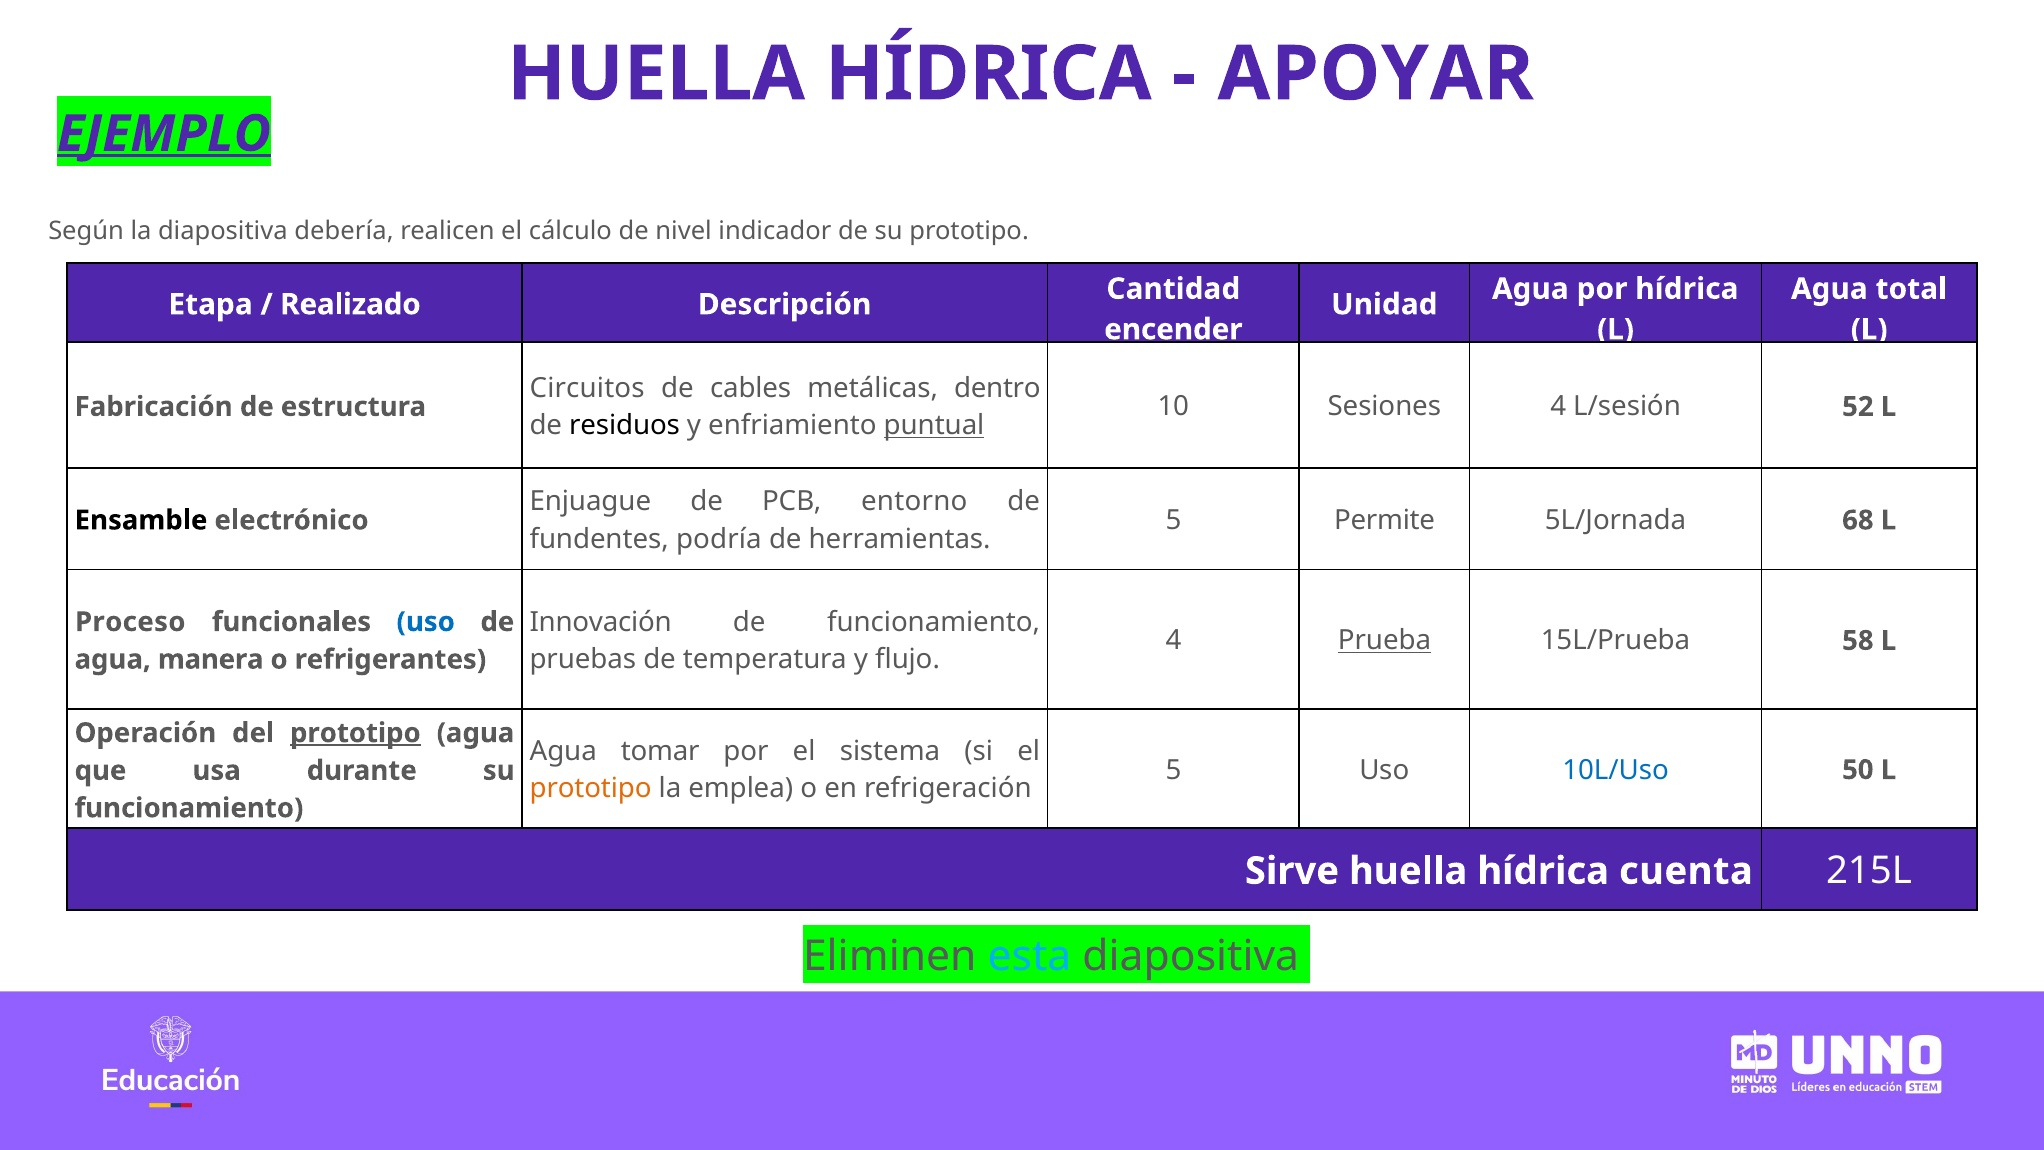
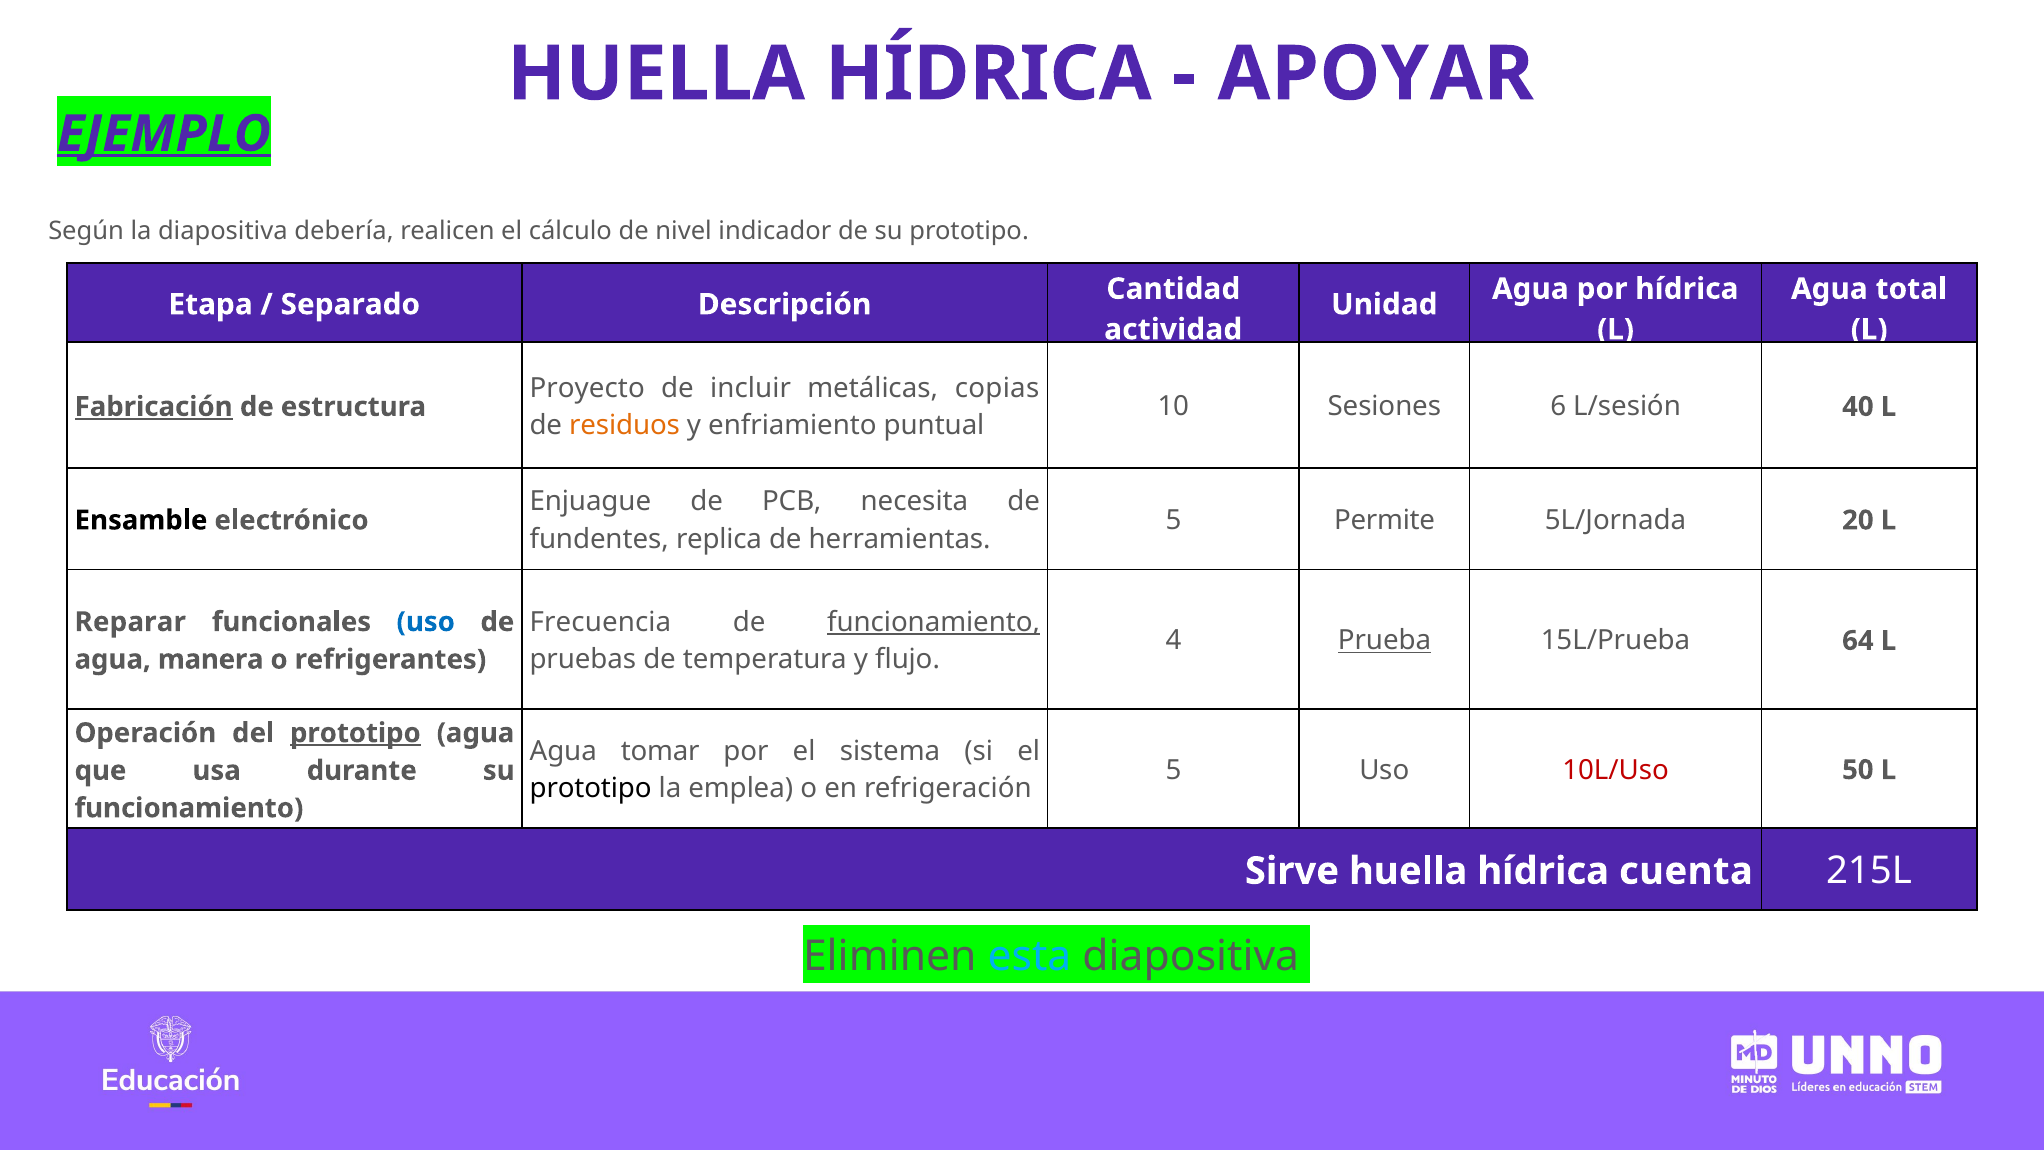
Realizado: Realizado -> Separado (350, 304)
encender: encender -> actividad (1173, 329)
Circuitos: Circuitos -> Proyecto (587, 388)
cables: cables -> incluir (751, 388)
dentro: dentro -> copias (997, 388)
Sesiones 4: 4 -> 6 (1558, 407)
52: 52 -> 40 (1858, 407)
Fabricación underline: none -> present (154, 407)
residuos colour: black -> orange (625, 425)
puntual underline: present -> none (934, 425)
entorno: entorno -> necesita (914, 501)
68: 68 -> 20 (1858, 520)
podría: podría -> replica (719, 539)
Innovación: Innovación -> Frecuencia (600, 622)
funcionamiento underline: none -> present (934, 622)
Proceso: Proceso -> Reparar (130, 622)
58: 58 -> 64 (1858, 641)
10L/Uso colour: blue -> red (1616, 770)
prototipo colour: orange -> black (591, 788)
